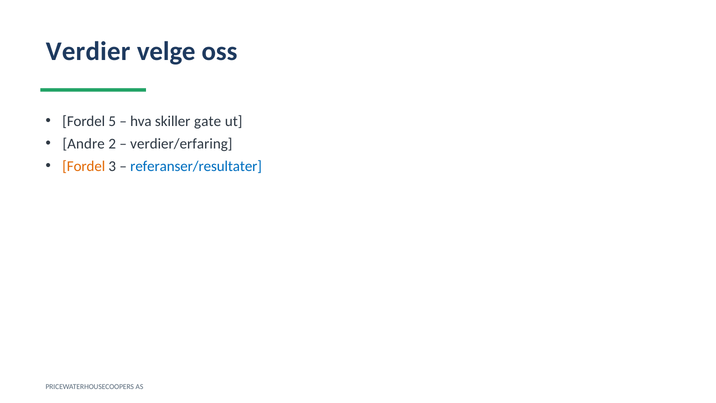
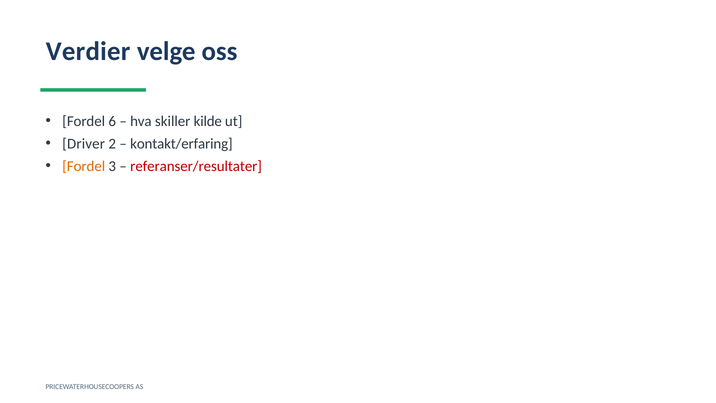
5: 5 -> 6 (112, 121)
gate: gate -> kilde (208, 121)
Andre: Andre -> Driver (84, 144)
verdier/erfaring: verdier/erfaring -> kontakt/erfaring (181, 144)
referanser/resultater colour: blue -> red (196, 166)
